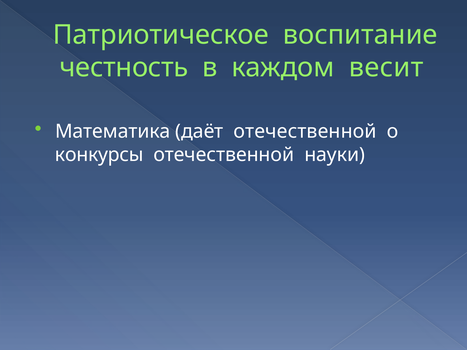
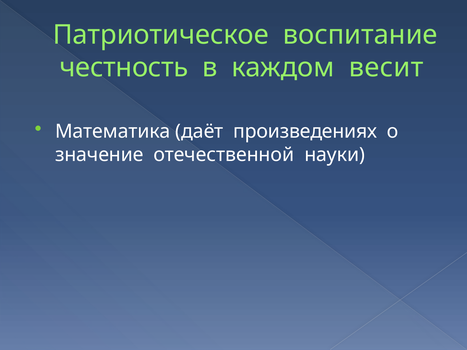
даёт отечественной: отечественной -> произведениях (305, 132)
конкурсы: конкурсы -> значение (99, 155)
